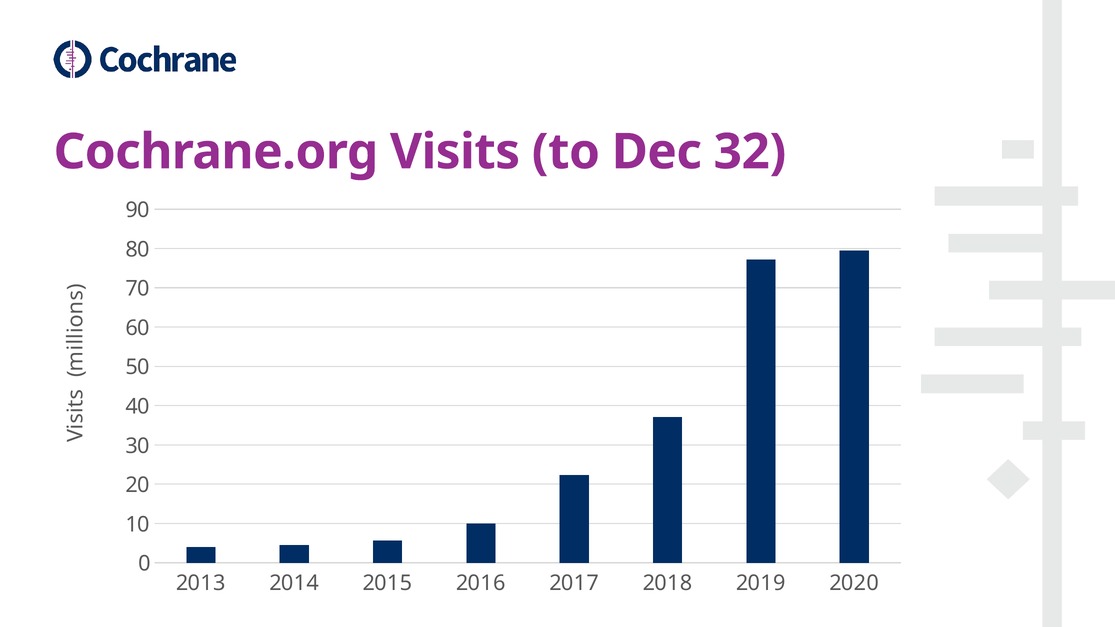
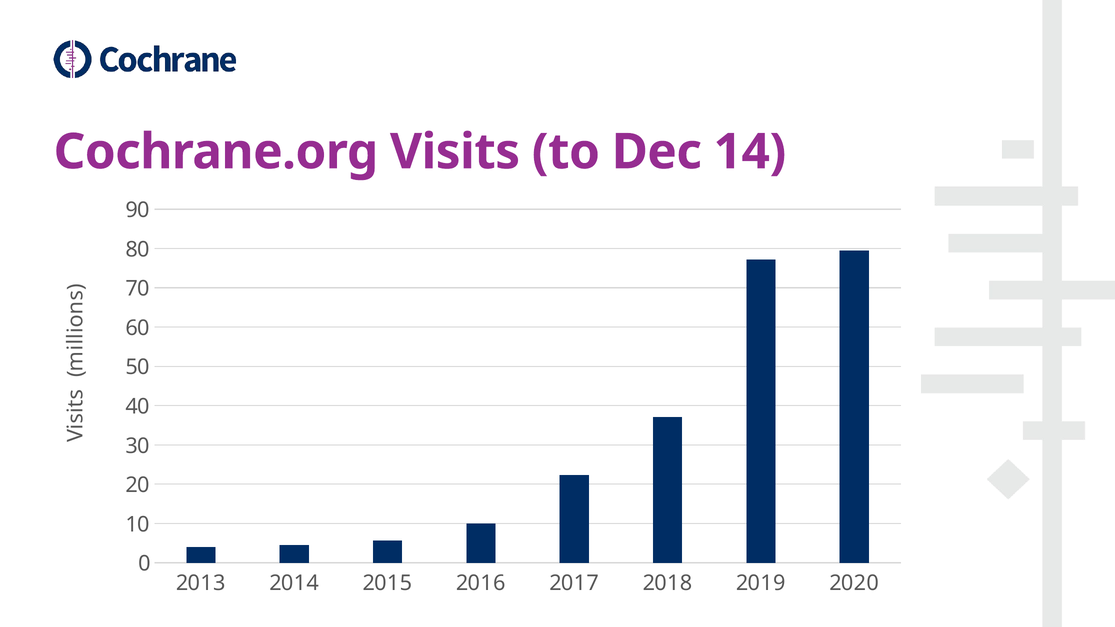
32: 32 -> 14 (750, 152)
